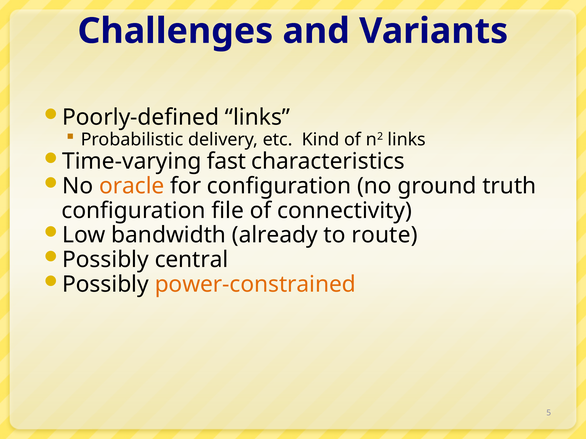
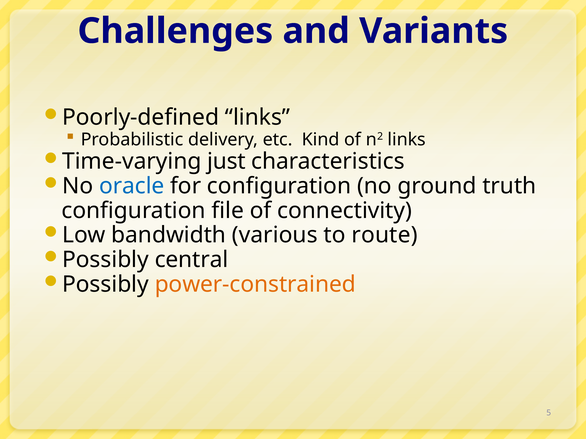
fast: fast -> just (226, 162)
oracle colour: orange -> blue (132, 186)
already: already -> various (275, 235)
